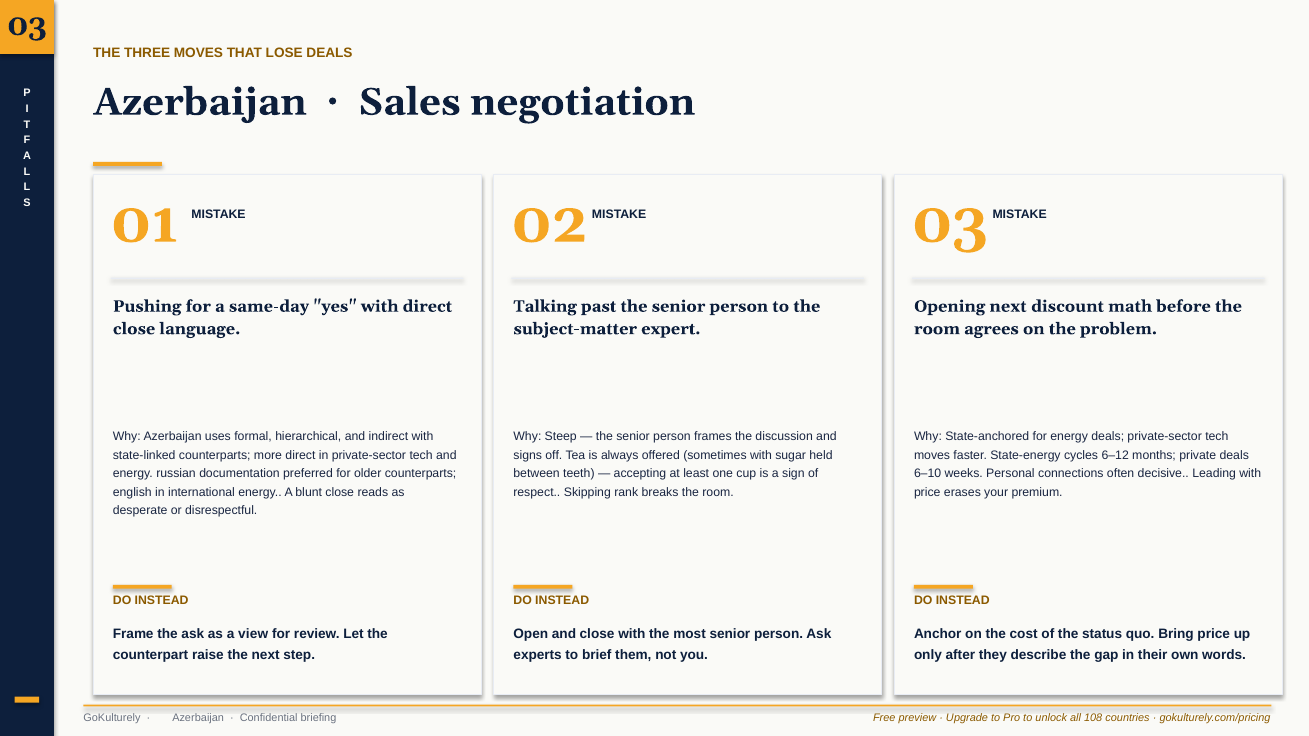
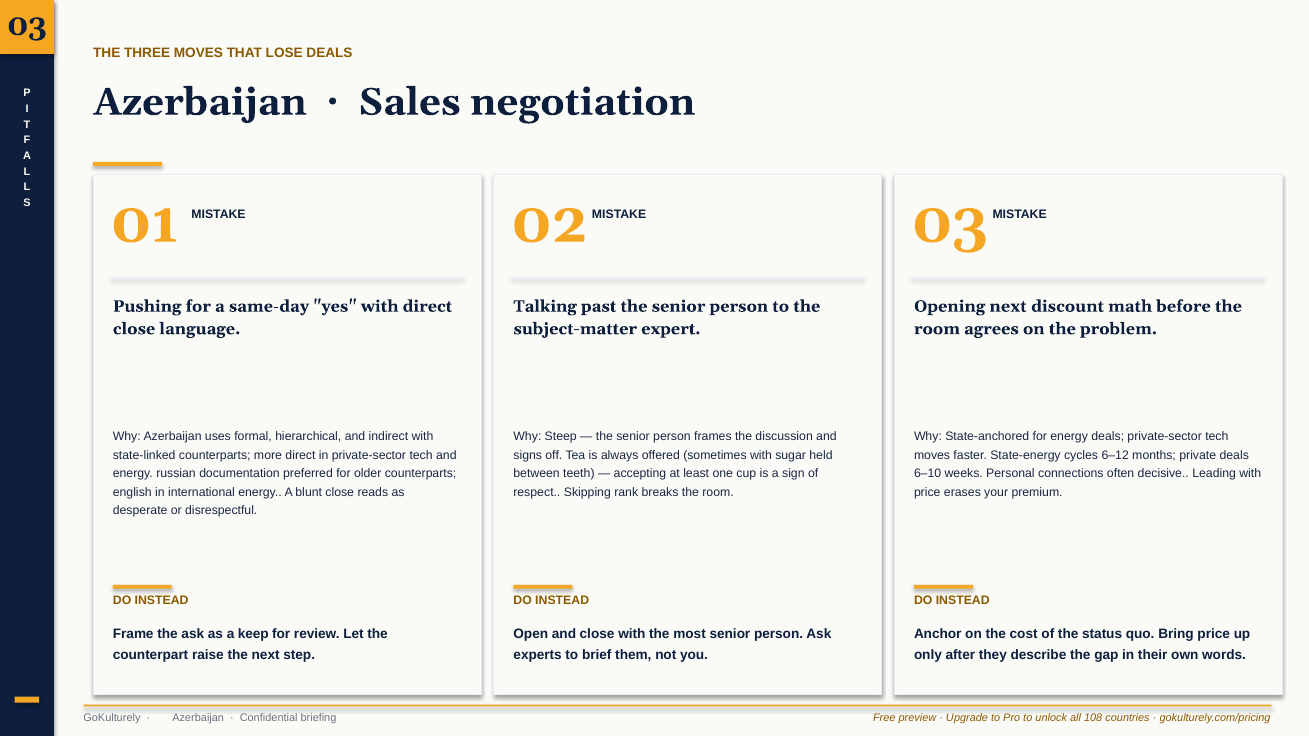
view: view -> keep (253, 635)
